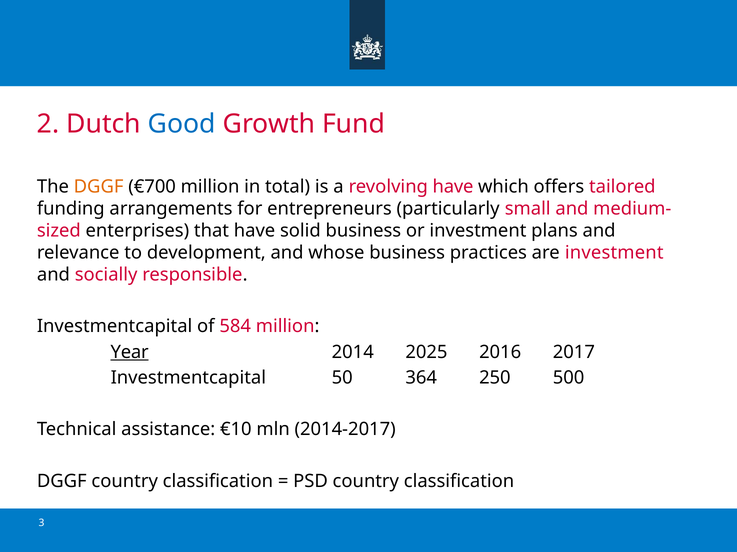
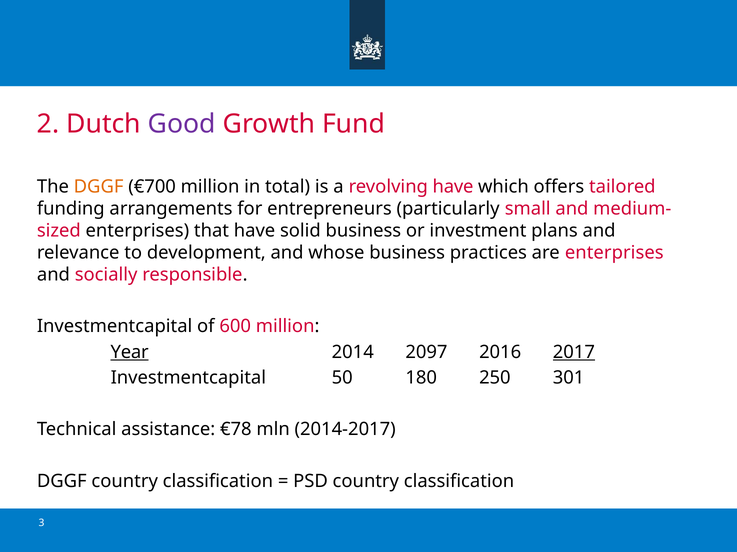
Good colour: blue -> purple (182, 124)
are investment: investment -> enterprises (614, 253)
584: 584 -> 600 (235, 327)
2025: 2025 -> 2097 (426, 353)
2017 underline: none -> present (574, 353)
364: 364 -> 180 (421, 378)
500: 500 -> 301 (569, 378)
€10: €10 -> €78 (236, 430)
